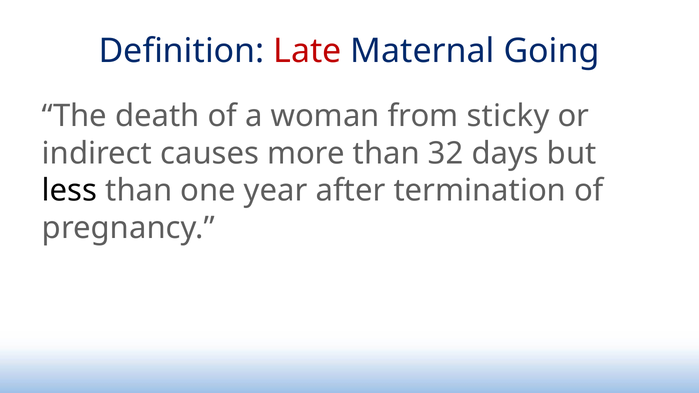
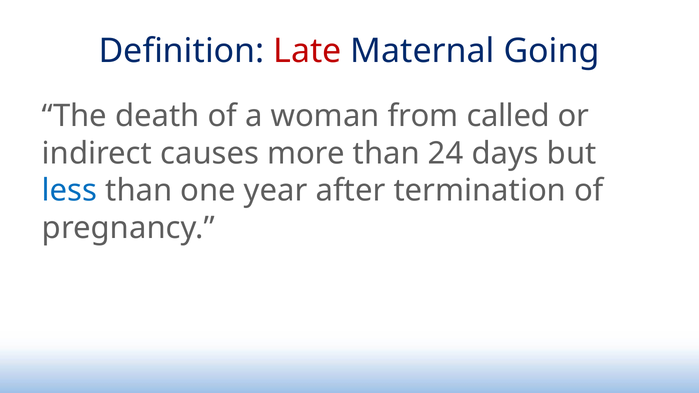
sticky: sticky -> called (508, 116)
32: 32 -> 24 (446, 153)
less colour: black -> blue (70, 191)
